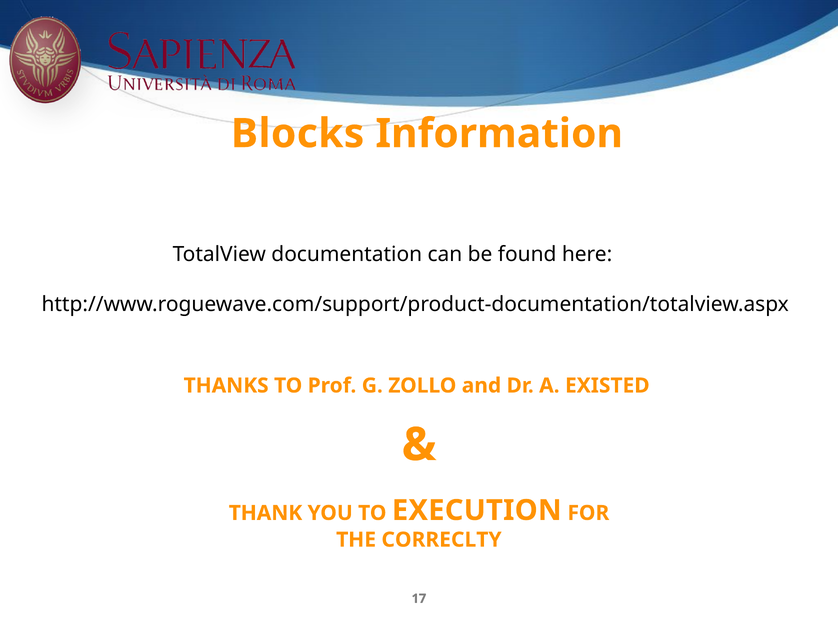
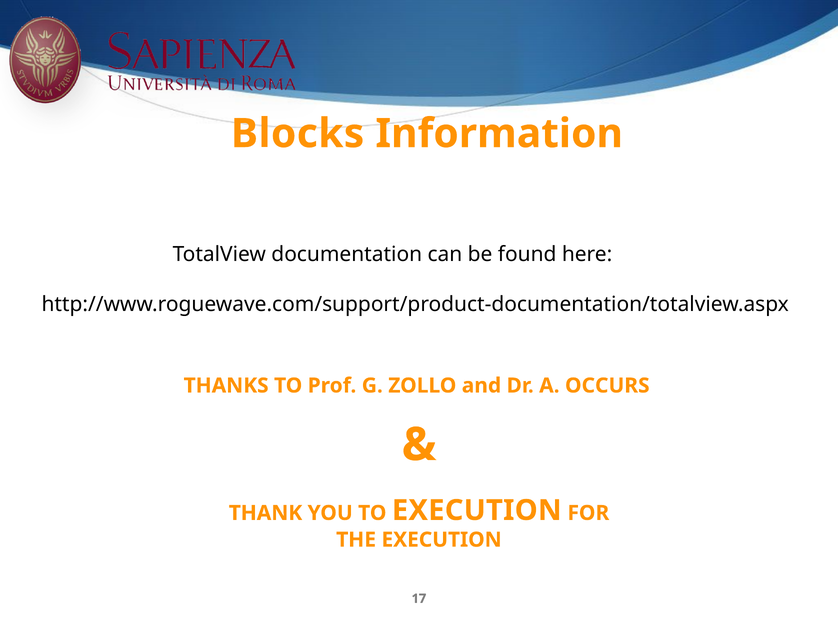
EXISTED: EXISTED -> OCCURS (607, 386)
THE CORRECLTY: CORRECLTY -> EXECUTION (442, 540)
